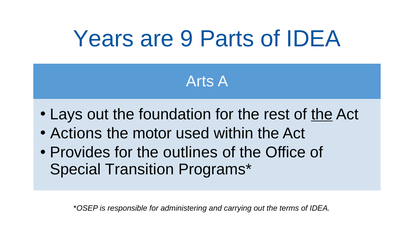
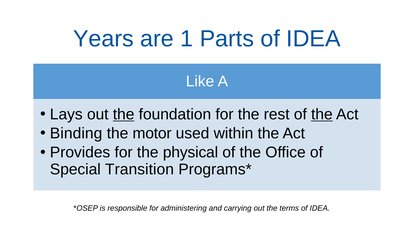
9: 9 -> 1 (187, 39)
Arts: Arts -> Like (200, 81)
the underline: none -> present (124, 114)
Actions: Actions -> Binding (76, 133)
outlines: outlines -> physical (190, 152)
